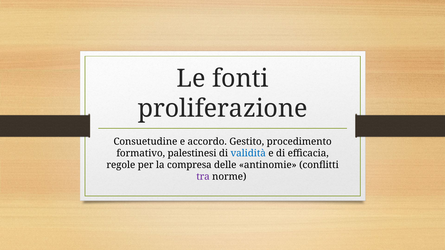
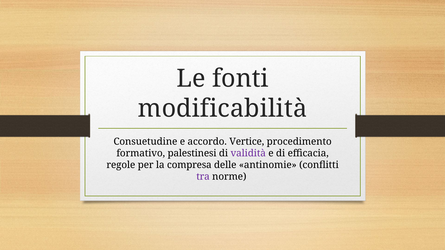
proliferazione: proliferazione -> modificabilità (223, 109)
Gestito: Gestito -> Vertice (247, 142)
validità colour: blue -> purple (248, 153)
